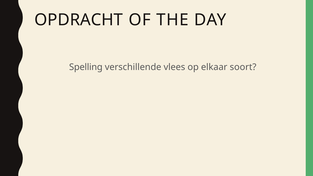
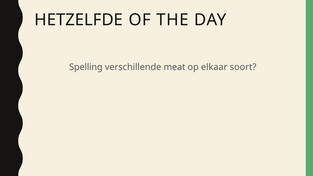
OPDRACHT: OPDRACHT -> HETZELFDE (79, 20)
vlees: vlees -> meat (174, 67)
